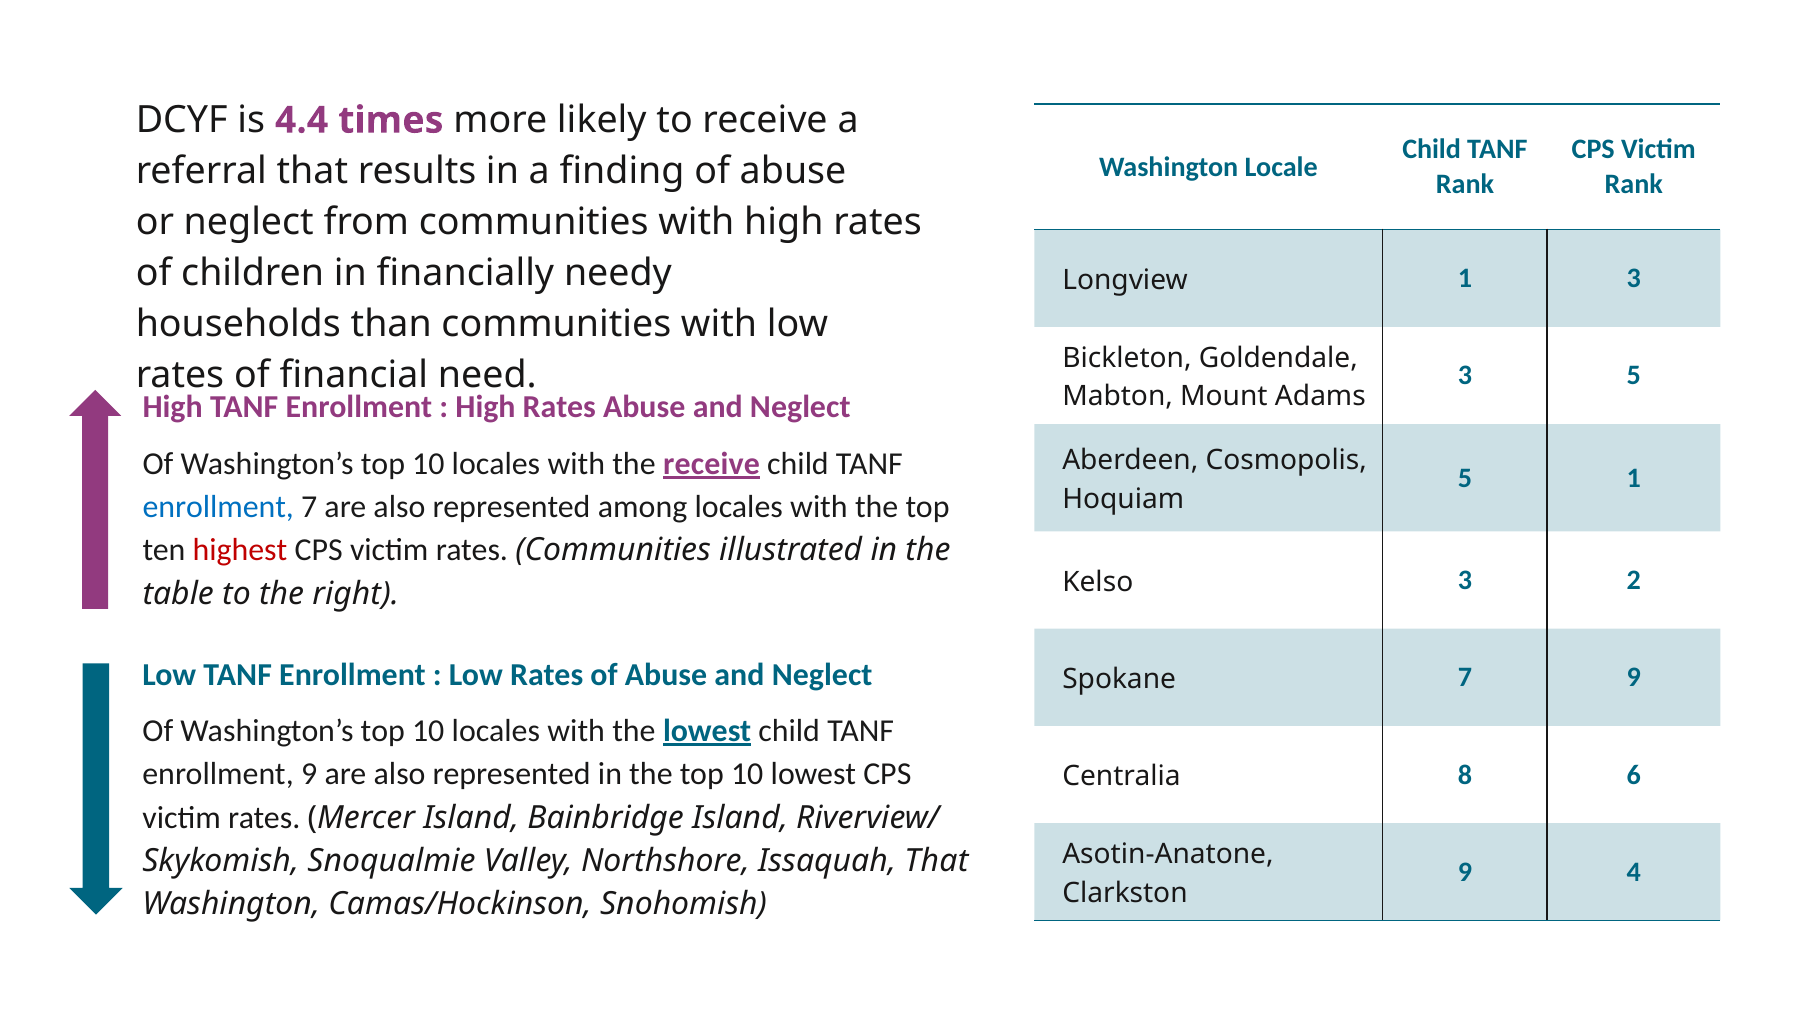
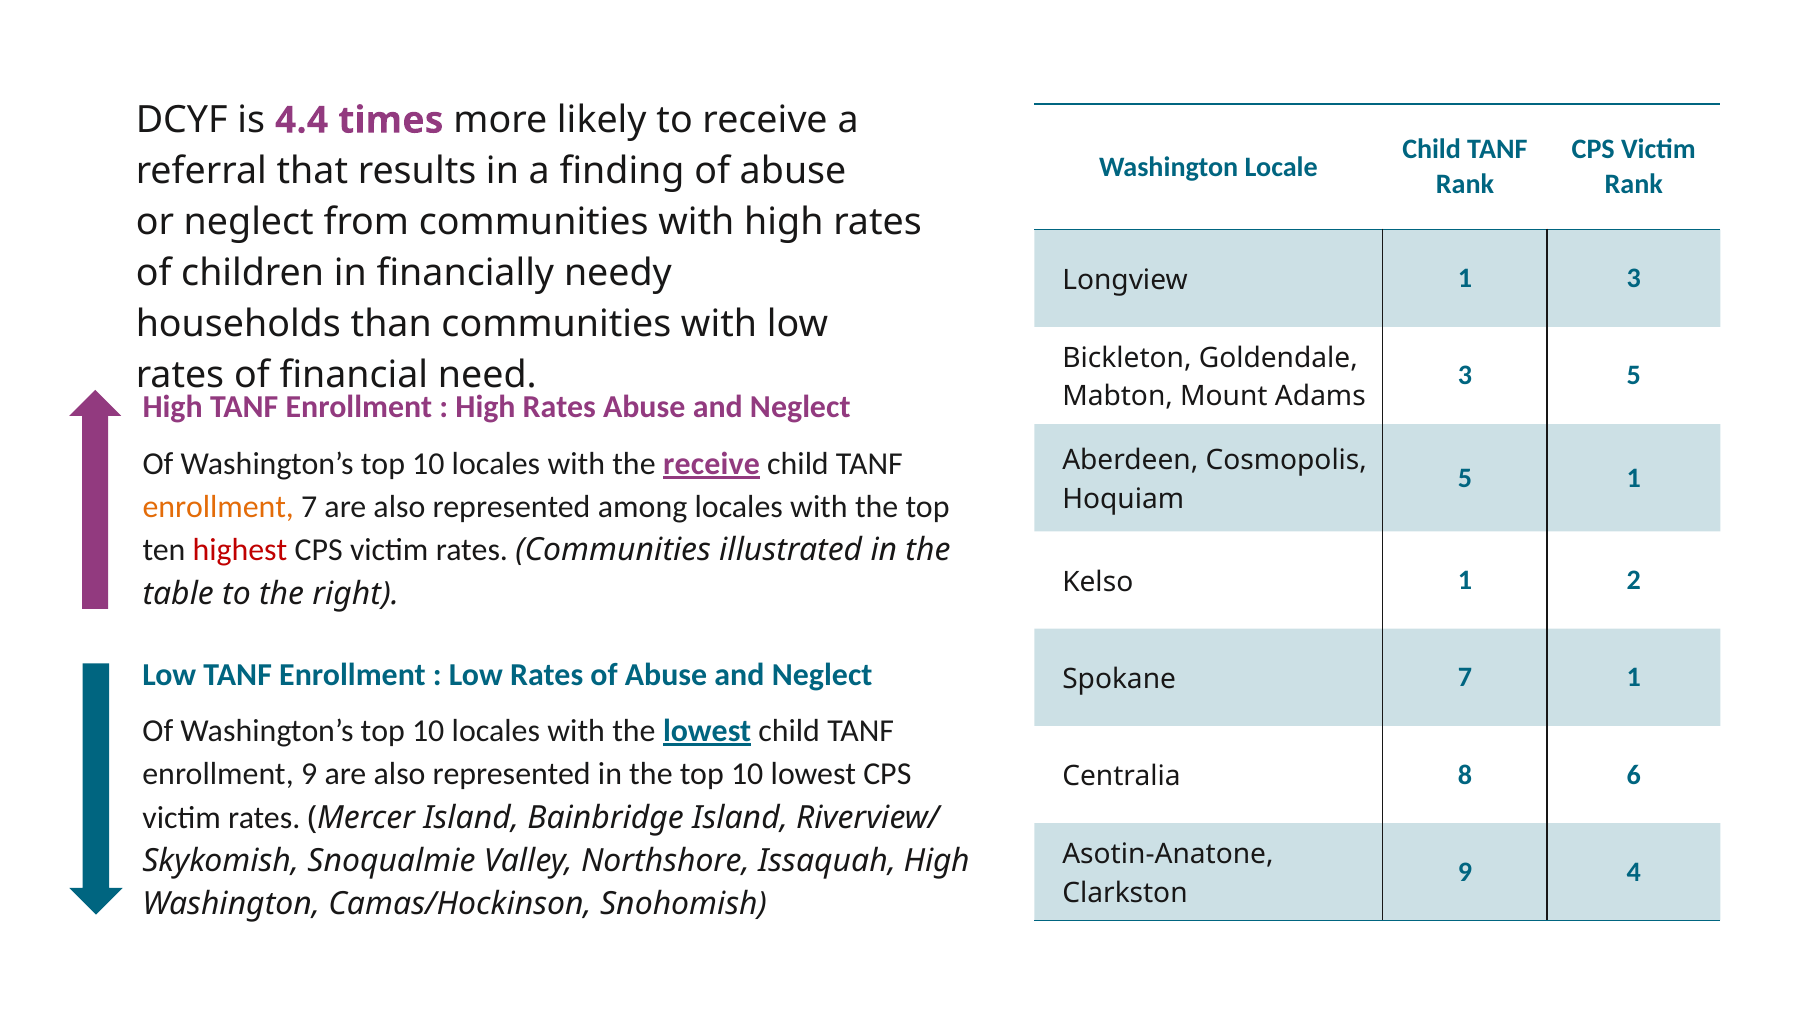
enrollment colour: blue -> orange (218, 507)
Kelso 3: 3 -> 1 (1465, 580)
7 9: 9 -> 1 (1634, 678)
Issaquah That: That -> High (937, 861)
